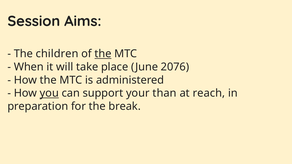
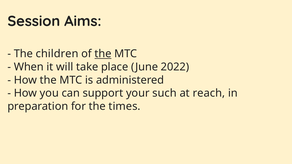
2076: 2076 -> 2022 (175, 67)
you underline: present -> none (49, 93)
than: than -> such (165, 93)
break: break -> times (125, 106)
